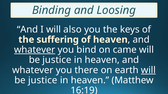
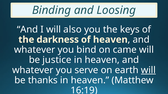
suffering: suffering -> darkness (58, 40)
whatever underline: present -> none (35, 50)
there: there -> serve (86, 70)
justice: justice -> thanks (43, 81)
